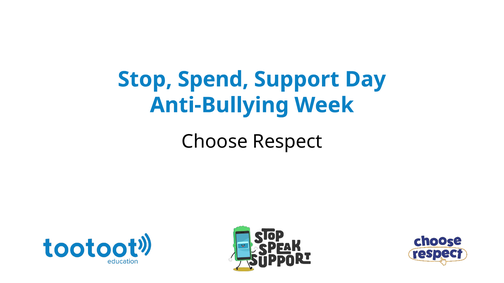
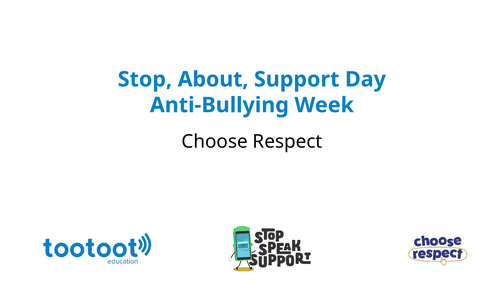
Spend: Spend -> About (213, 80)
